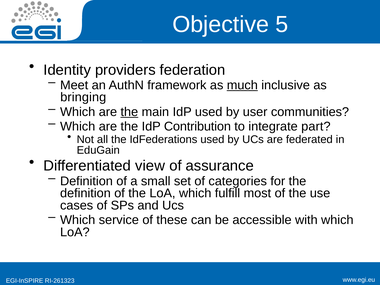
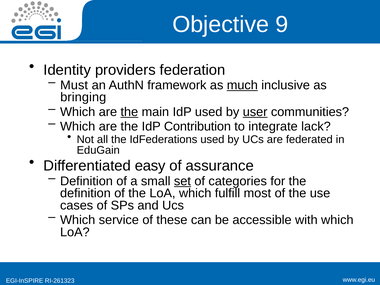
5: 5 -> 9 (282, 24)
Meet: Meet -> Must (74, 85)
user underline: none -> present (255, 112)
part: part -> lack (316, 126)
view: view -> easy (150, 166)
set underline: none -> present (182, 181)
